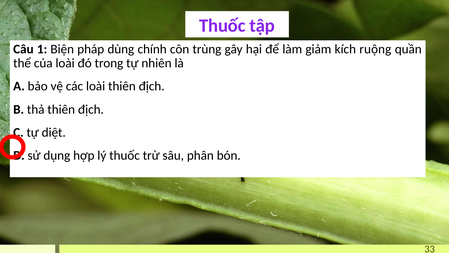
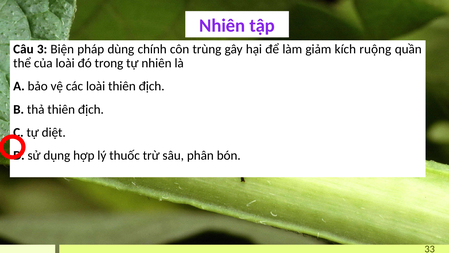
Thuốc: Thuốc -> Nhiên (222, 26)
1: 1 -> 3 (42, 49)
